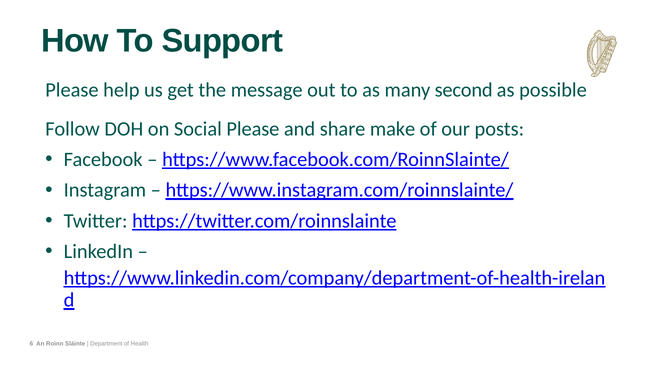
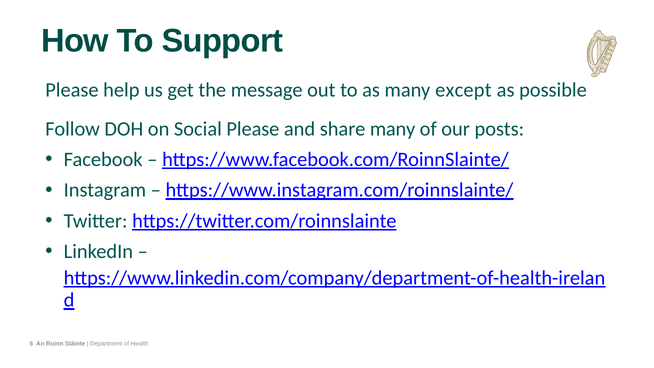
second: second -> except (463, 90)
share make: make -> many (393, 129)
